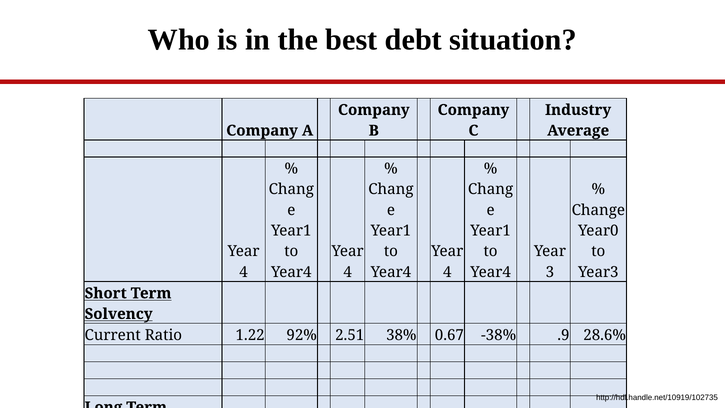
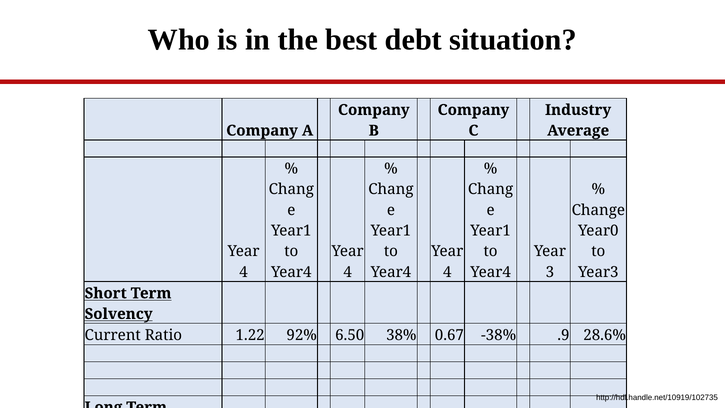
2.51: 2.51 -> 6.50 (350, 335)
